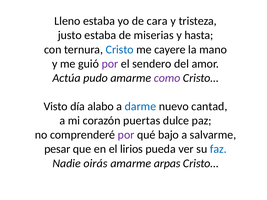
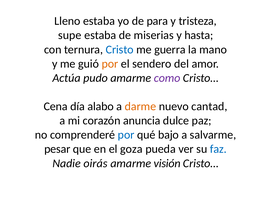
cara: cara -> para (157, 21)
justo: justo -> supe (70, 35)
cayere: cayere -> guerra (170, 50)
por colour: purple -> orange (110, 64)
Visto: Visto -> Cena (56, 107)
darme colour: blue -> orange (140, 107)
puertas: puertas -> anuncia (142, 121)
por colour: purple -> blue (126, 135)
lirios: lirios -> goza (131, 149)
arpas: arpas -> visión (167, 164)
